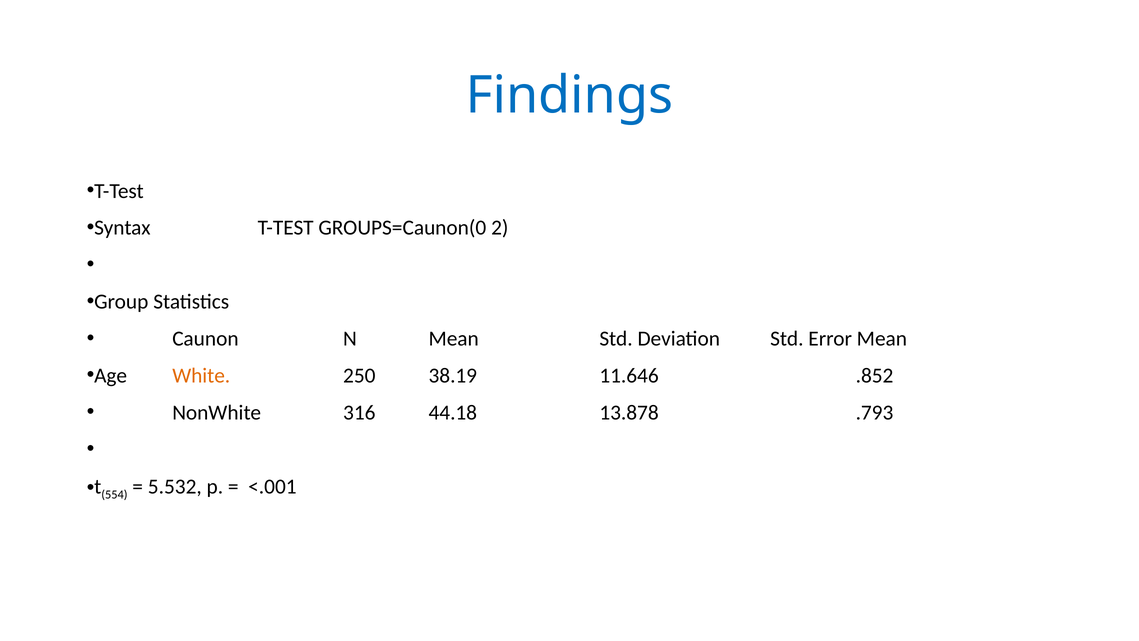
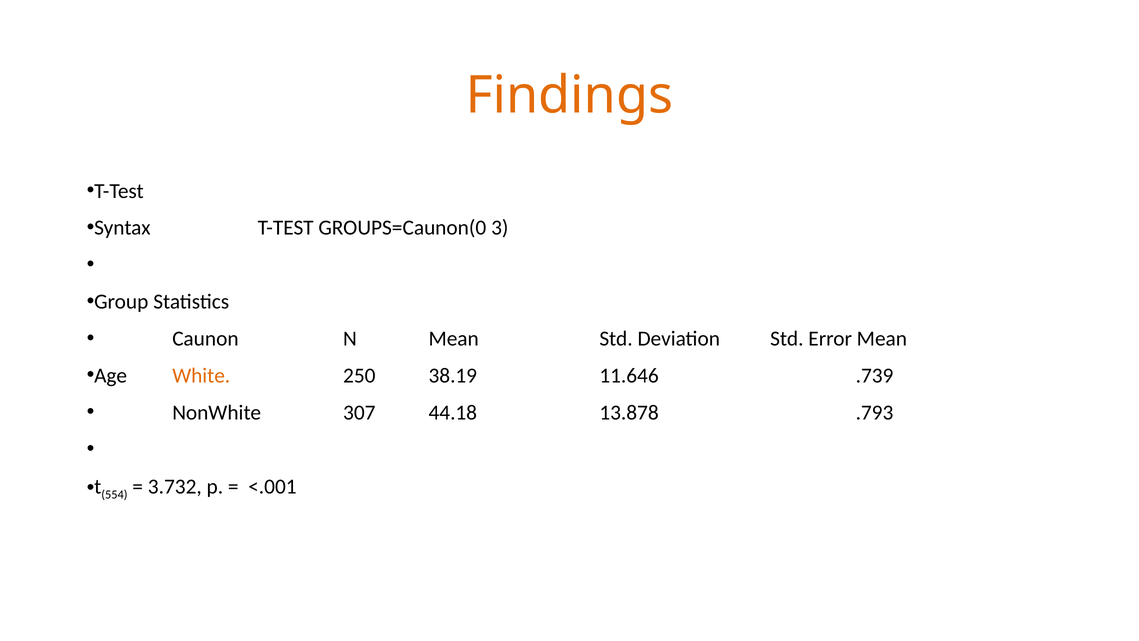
Findings colour: blue -> orange (569, 96)
2: 2 -> 3 (500, 228)
.852: .852 -> .739 (875, 375)
316: 316 -> 307 (359, 412)
5.532: 5.532 -> 3.732 (175, 486)
